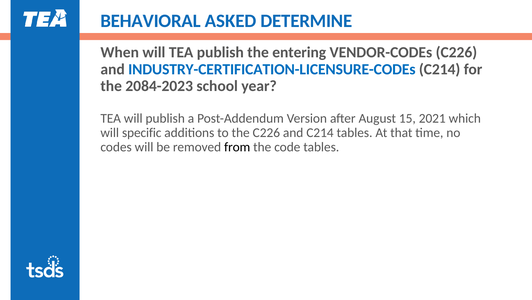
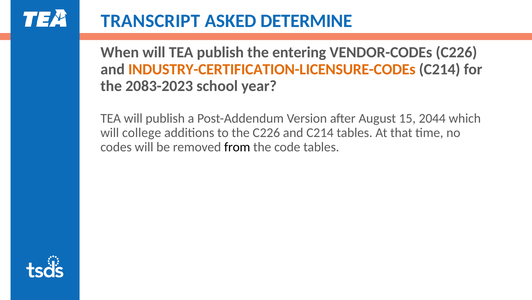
BEHAVIORAL: BEHAVIORAL -> TRANSCRIPT (150, 21)
INDUSTRY-CERTIFICATION-LICENSURE-CODEs colour: blue -> orange (272, 69)
2084-2023: 2084-2023 -> 2083-2023 (159, 86)
2021: 2021 -> 2044 (432, 118)
specific: specific -> college (142, 132)
